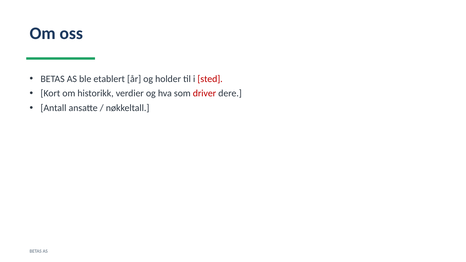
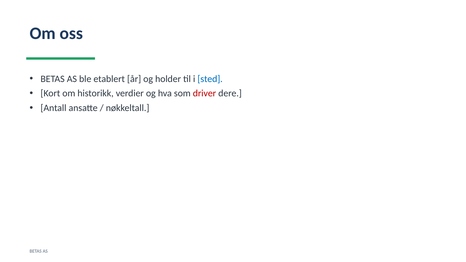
sted colour: red -> blue (210, 79)
